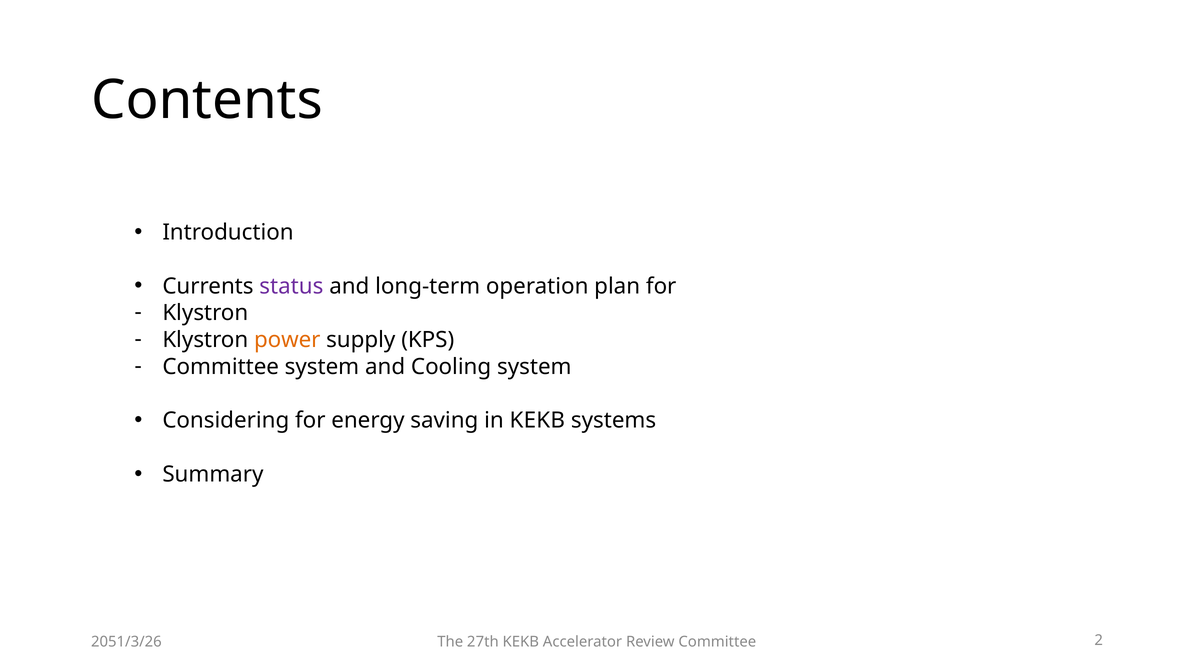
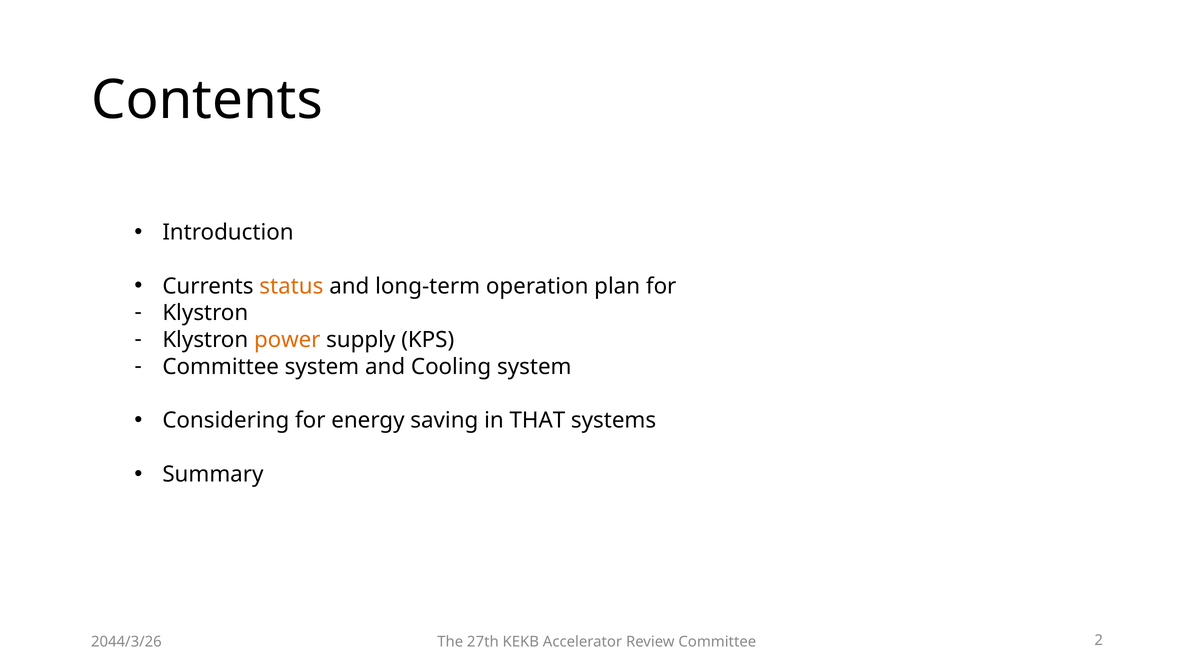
status colour: purple -> orange (291, 286)
in KEKB: KEKB -> THAT (537, 420)
2051/3/26: 2051/3/26 -> 2044/3/26 (126, 641)
